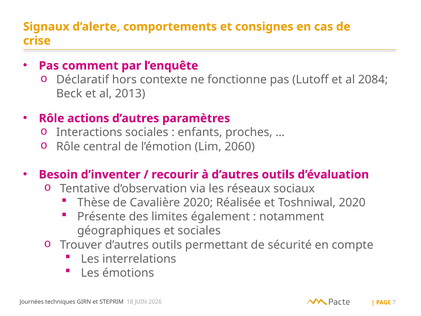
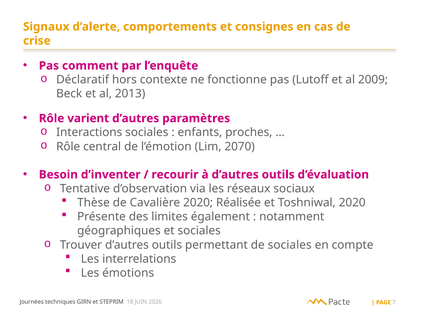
2084: 2084 -> 2009 (373, 80)
actions: actions -> varient (88, 118)
2060: 2060 -> 2070 (240, 146)
de sécurité: sécurité -> sociales (290, 245)
